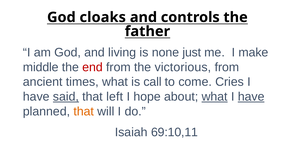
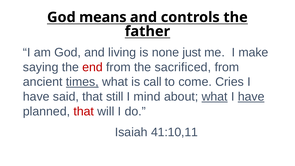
cloaks: cloaks -> means (103, 17)
middle: middle -> saying (41, 67)
victorious: victorious -> sacrificed (183, 67)
times underline: none -> present (82, 82)
said underline: present -> none (66, 97)
left: left -> still (115, 97)
hope: hope -> mind (147, 97)
that colour: orange -> red (84, 111)
69:10,11: 69:10,11 -> 41:10,11 (175, 132)
